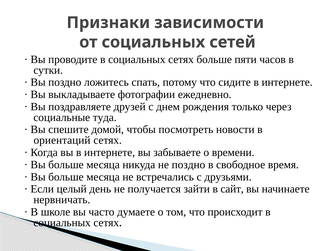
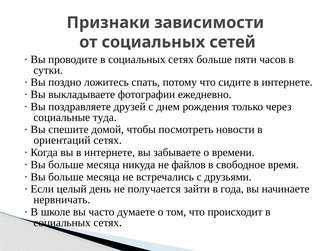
не поздно: поздно -> файлов (189, 165)
сайт: сайт -> года (232, 189)
